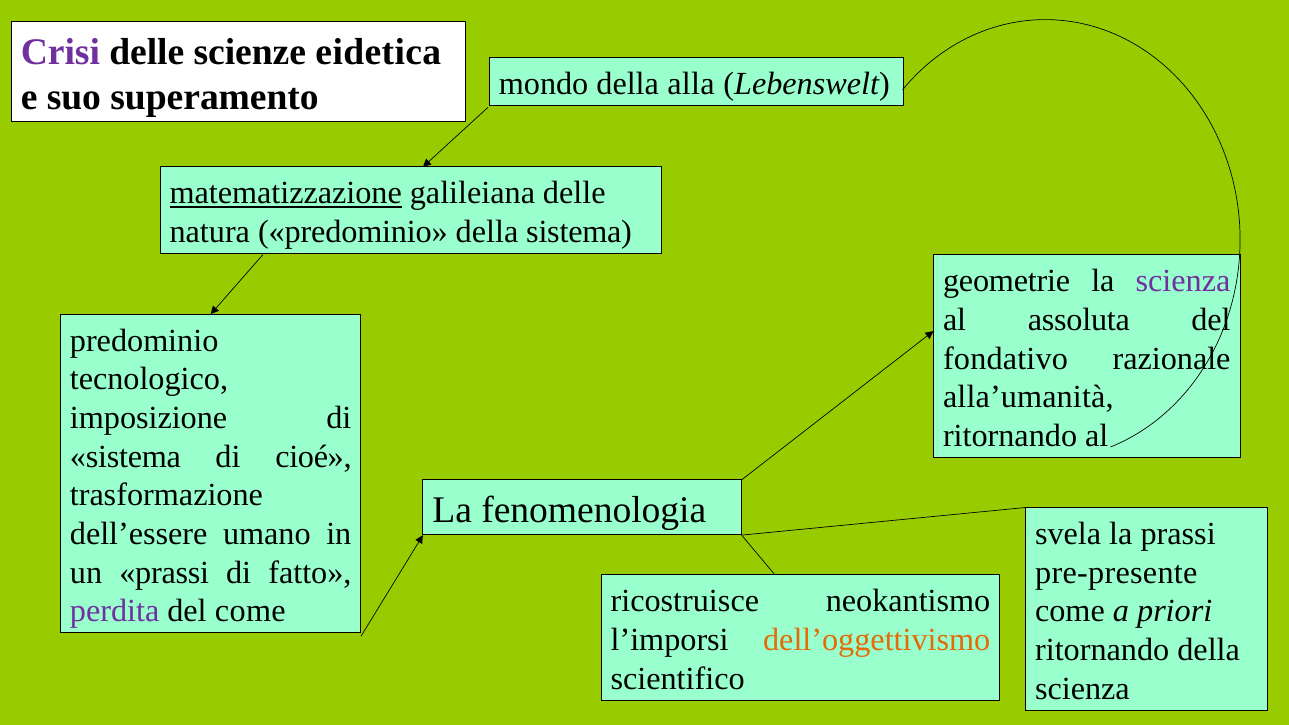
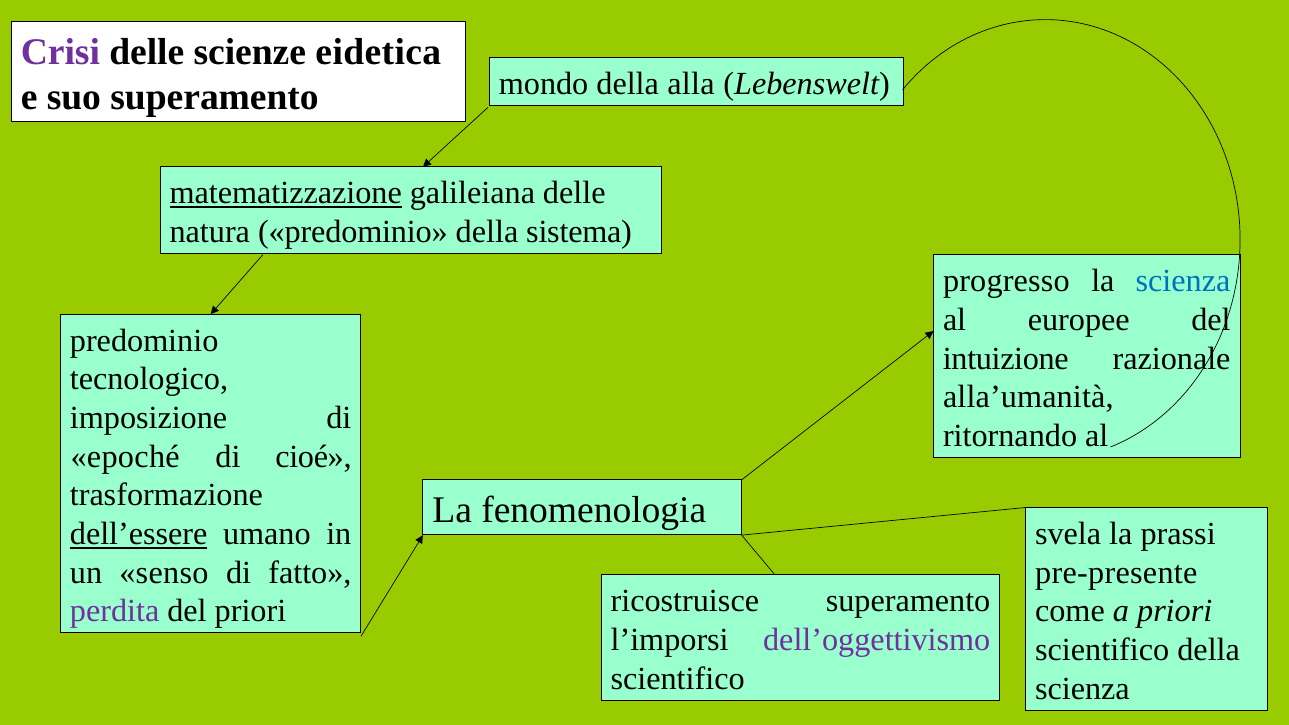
geometrie: geometrie -> progresso (1006, 281)
scienza colour: purple -> blue (1183, 281)
assoluta: assoluta -> europee (1079, 320)
fondativo: fondativo -> intuizione (1006, 358)
sistema: sistema -> epoché (125, 457)
dell’essere underline: none -> present (139, 534)
un prassi: prassi -> senso (164, 573)
ricostruisce neokantismo: neokantismo -> superamento (908, 601)
del come: come -> priori (250, 611)
dell’oggettivismo colour: orange -> purple (877, 640)
ritornando: ritornando -> scientifico (1102, 650)
